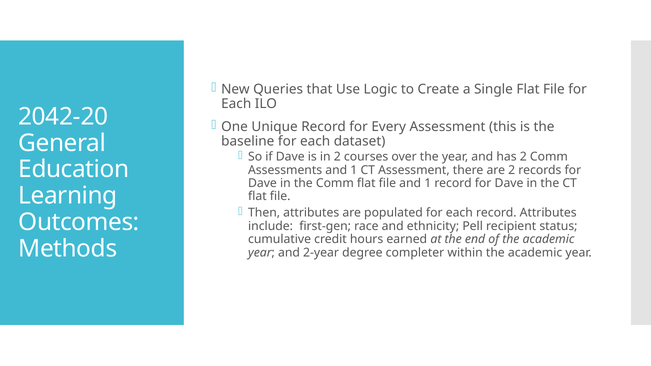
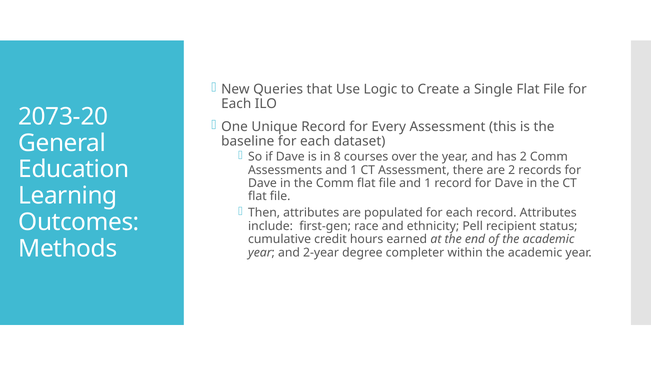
2042-20: 2042-20 -> 2073-20 (63, 117)
in 2: 2 -> 8 (337, 157)
